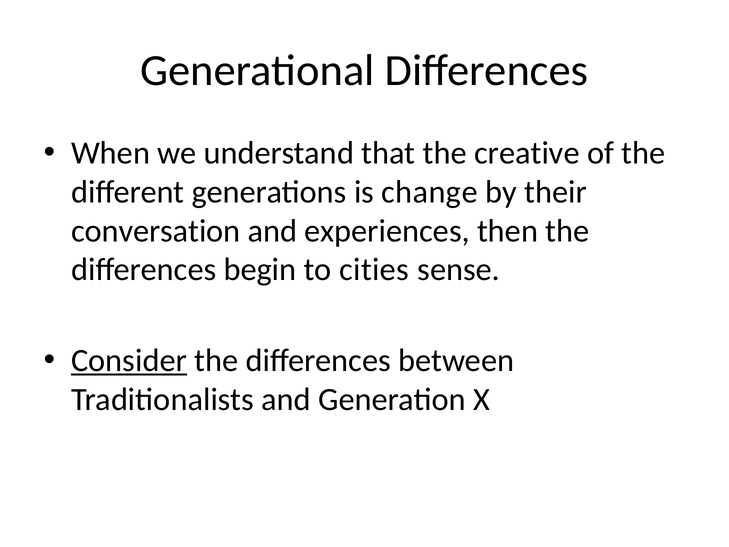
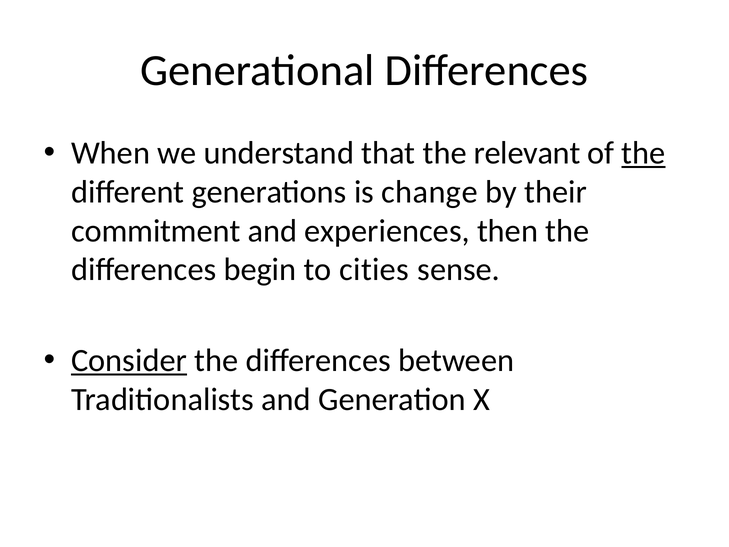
creative: creative -> relevant (527, 153)
the underline: none -> present (643, 153)
conversation: conversation -> commitment (156, 231)
